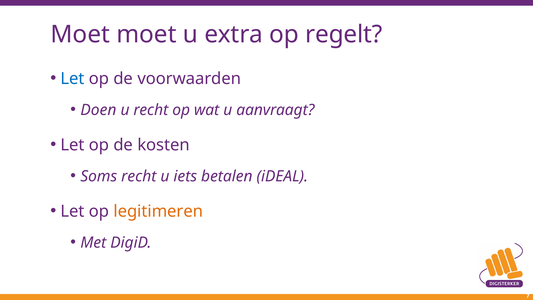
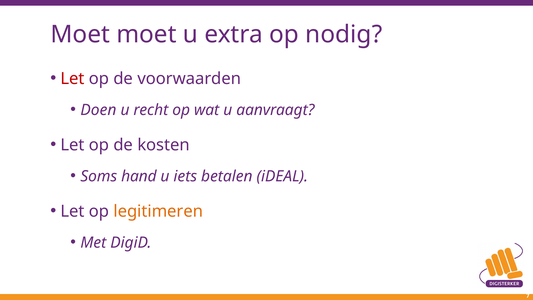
regelt: regelt -> nodig (344, 34)
Let colour: blue -> red (72, 78)
Soms recht: recht -> hand (139, 176)
